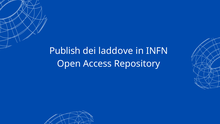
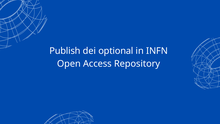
laddove: laddove -> optional (116, 51)
